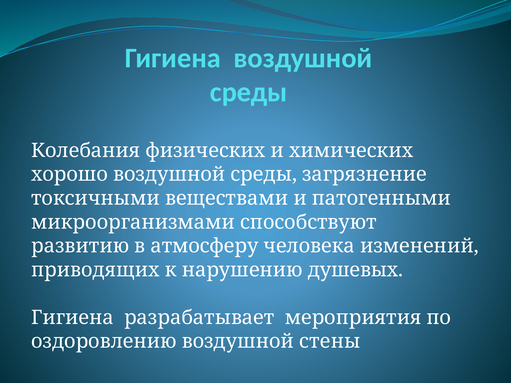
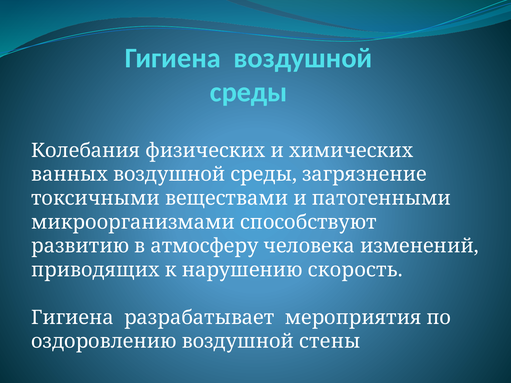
хорошо: хорошо -> ванных (70, 175)
душевых: душевых -> скорость (355, 270)
